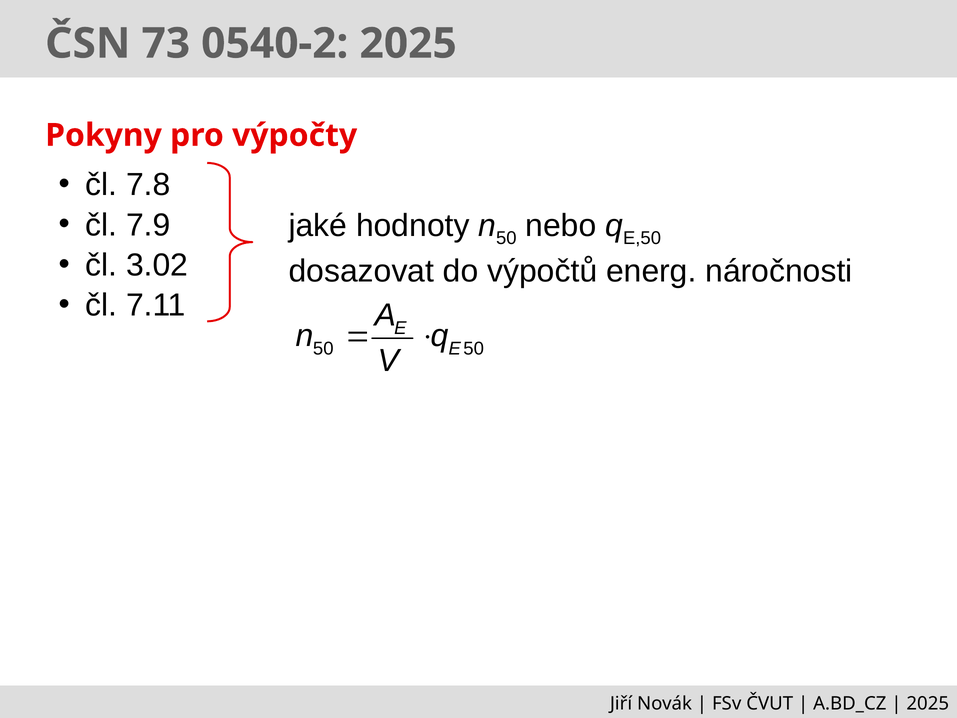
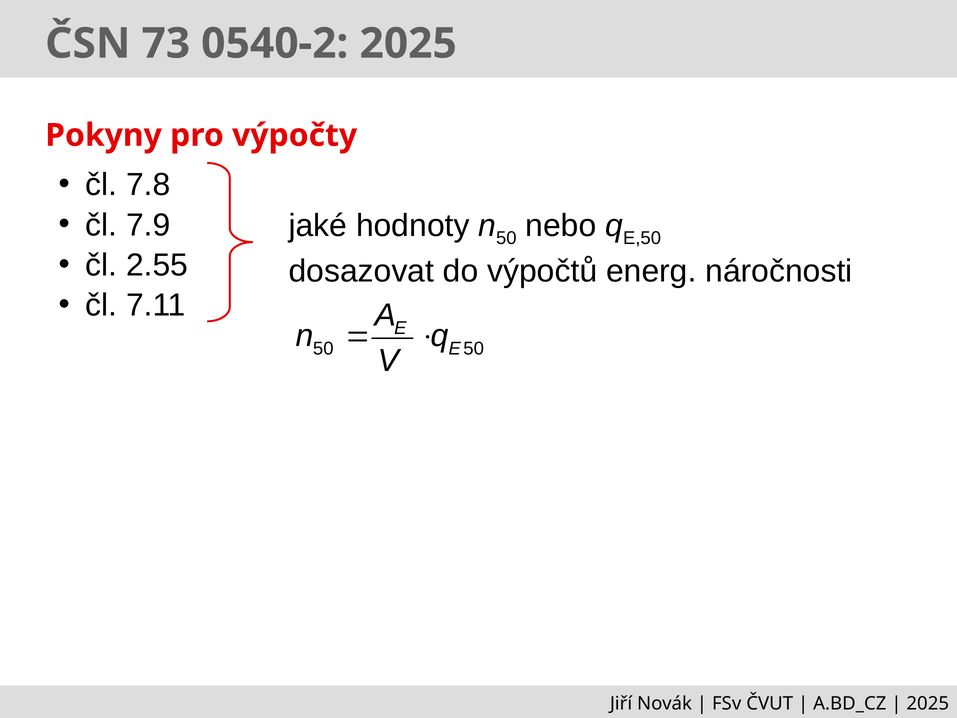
3.02: 3.02 -> 2.55 (157, 265)
